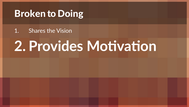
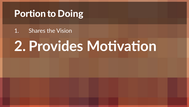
Broken: Broken -> Portion (30, 14)
